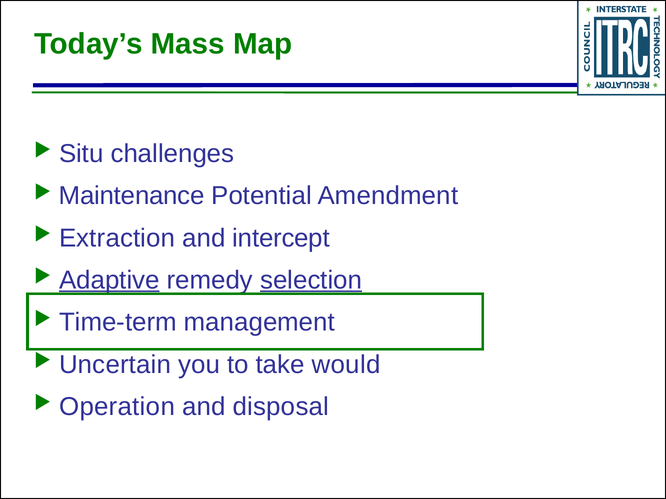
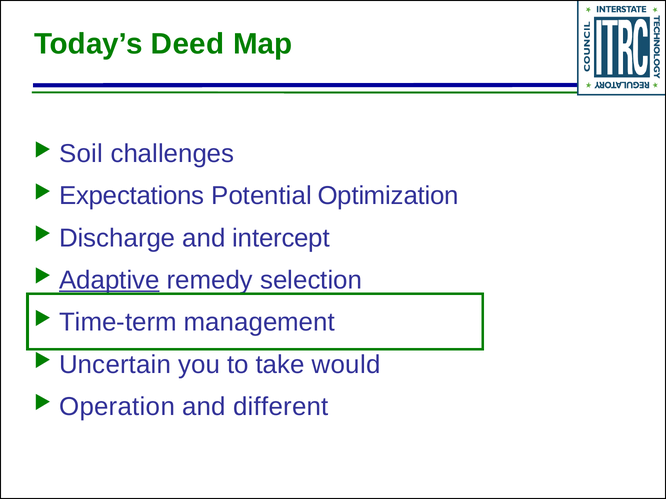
Mass: Mass -> Deed (188, 44)
Situ: Situ -> Soil (81, 154)
Maintenance: Maintenance -> Expectations (132, 196)
Amendment: Amendment -> Optimization (388, 196)
Extraction: Extraction -> Discharge (117, 238)
selection underline: present -> none (311, 280)
disposal: disposal -> different (281, 407)
